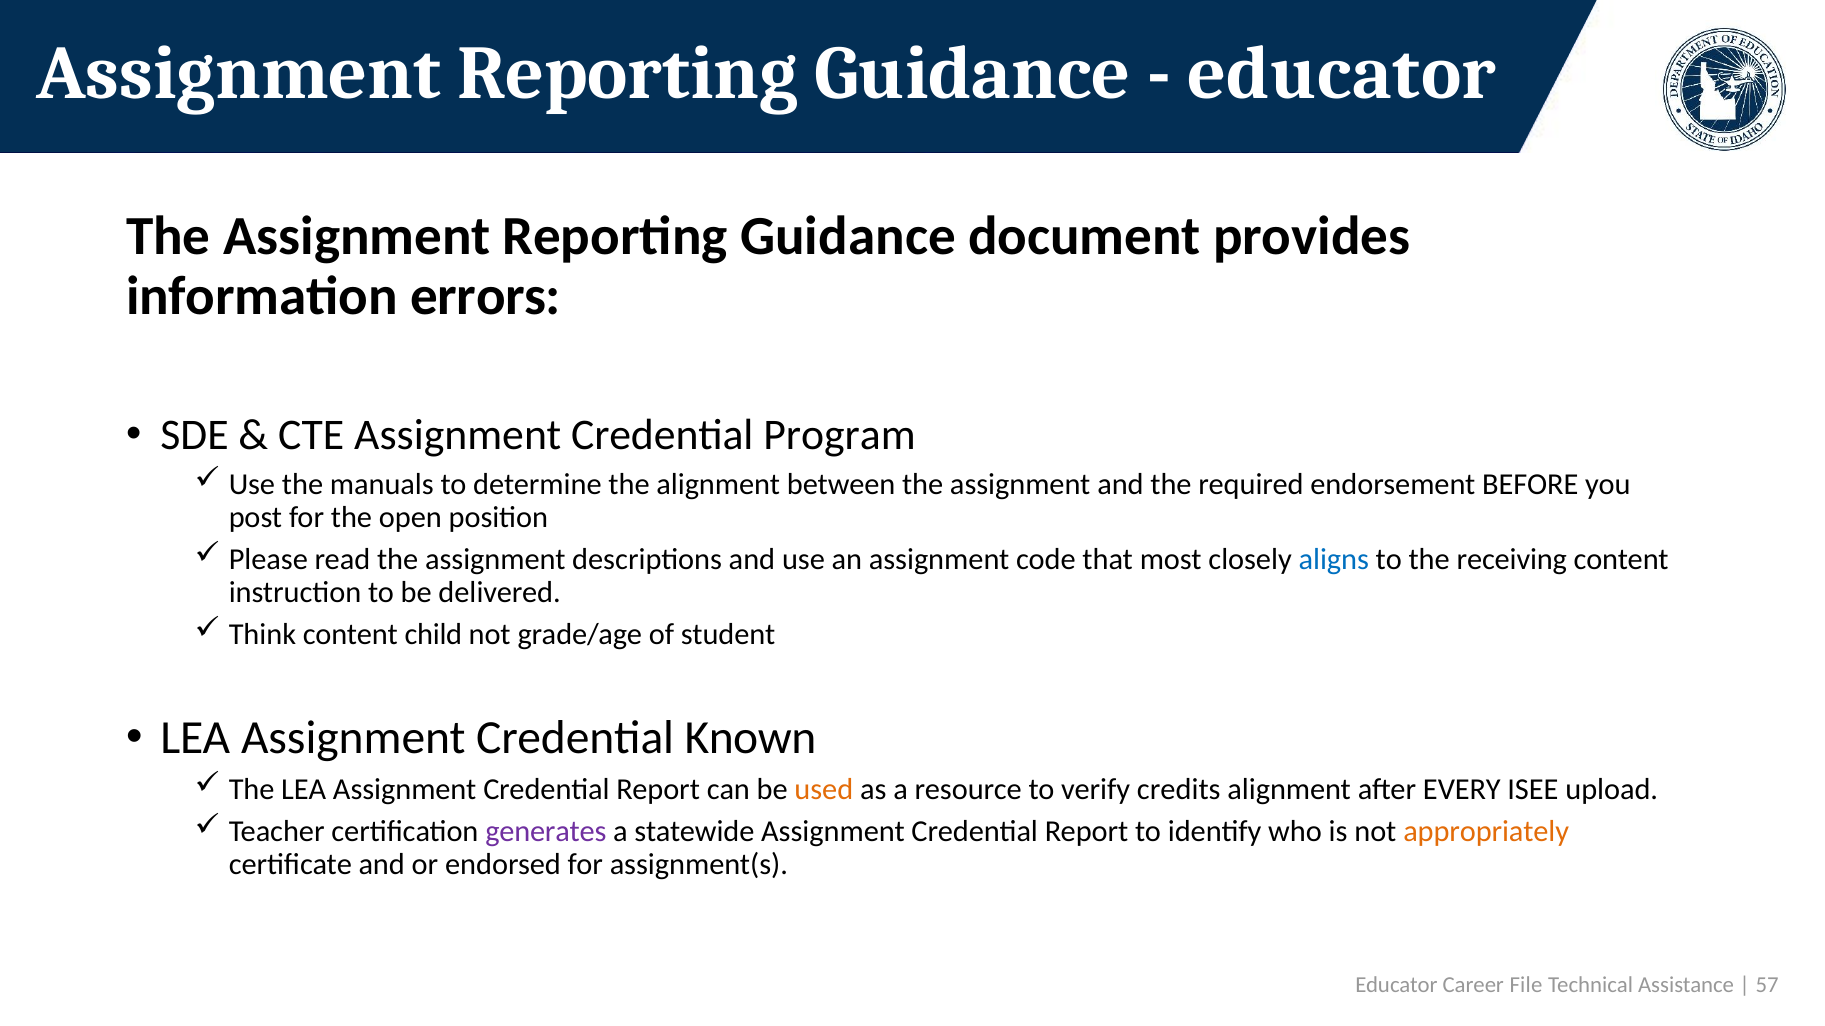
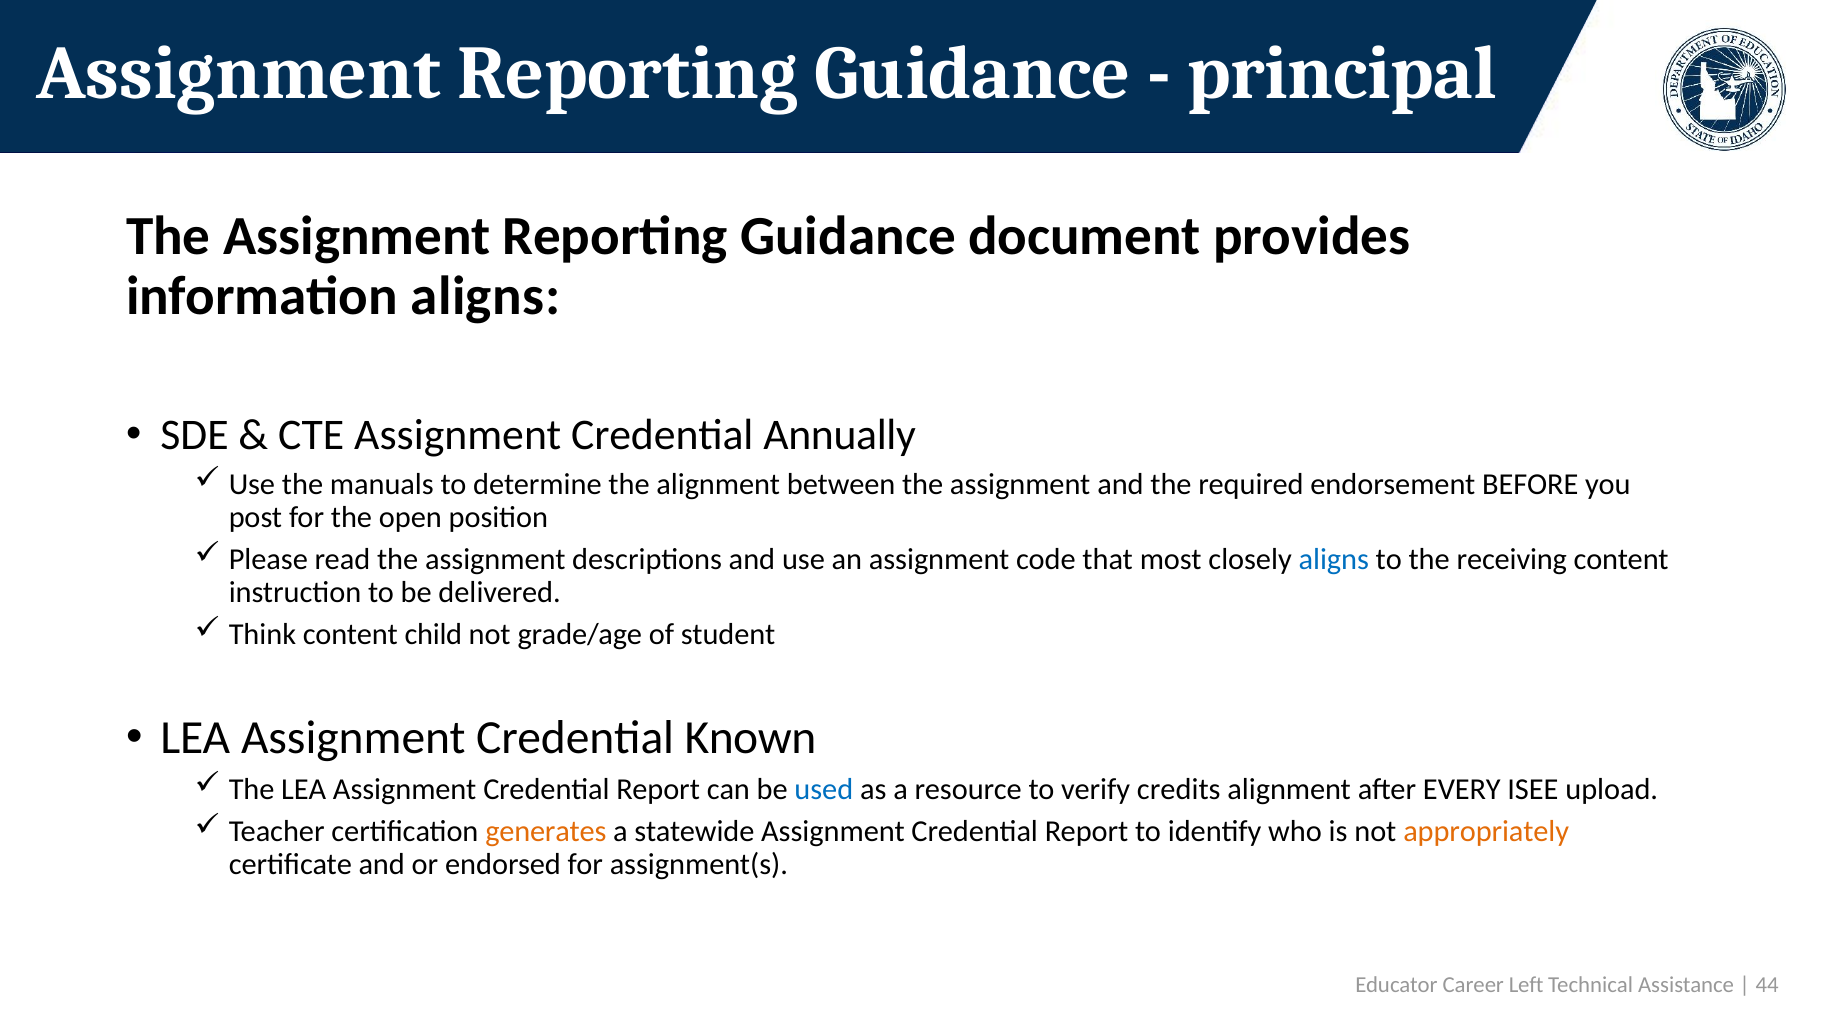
educator: educator -> principal (1342, 73)
information errors: errors -> aligns (485, 296)
Program: Program -> Annually (840, 435)
used colour: orange -> blue (824, 790)
generates colour: purple -> orange (546, 832)
File: File -> Left (1526, 986)
57: 57 -> 44 (1767, 986)
